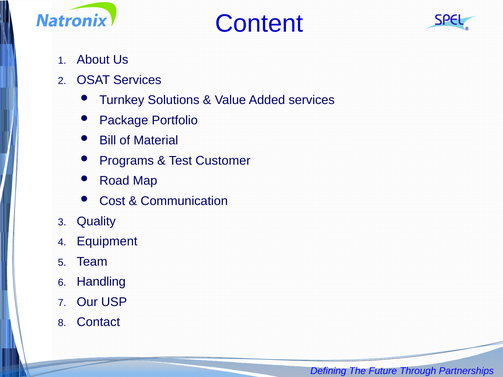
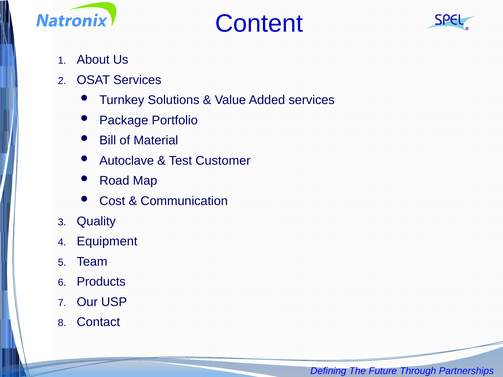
Programs: Programs -> Autoclave (127, 161)
Handling: Handling -> Products (101, 282)
